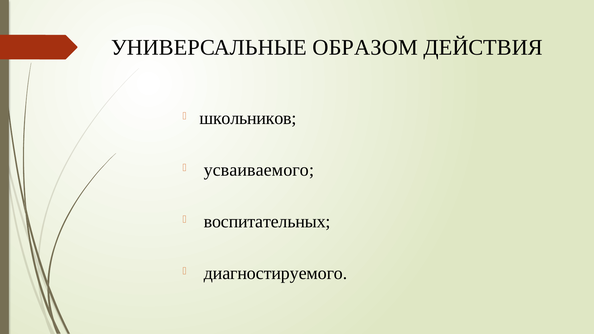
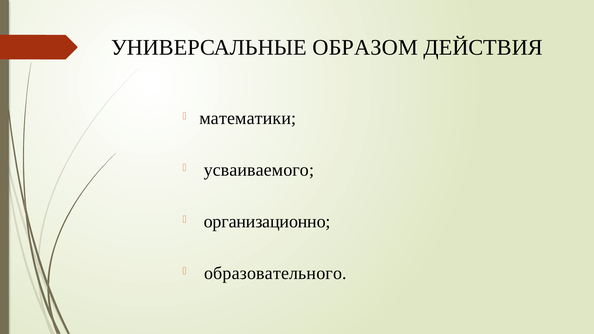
школьников: школьников -> математики (248, 118)
воспитательных: воспитательных -> организационно (267, 222)
диагностируемого: диагностируемого -> образовательного (275, 273)
